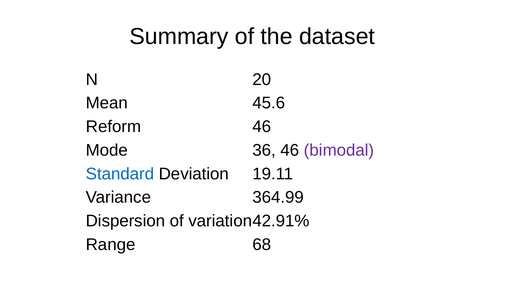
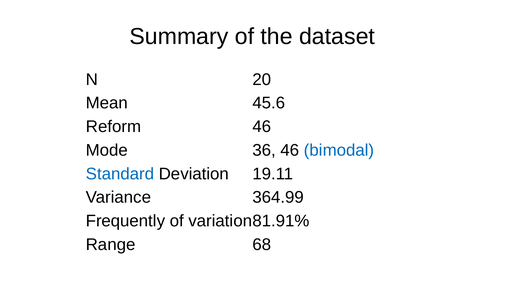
bimodal colour: purple -> blue (339, 150)
Dispersion: Dispersion -> Frequently (125, 221)
42.91%: 42.91% -> 81.91% (281, 221)
